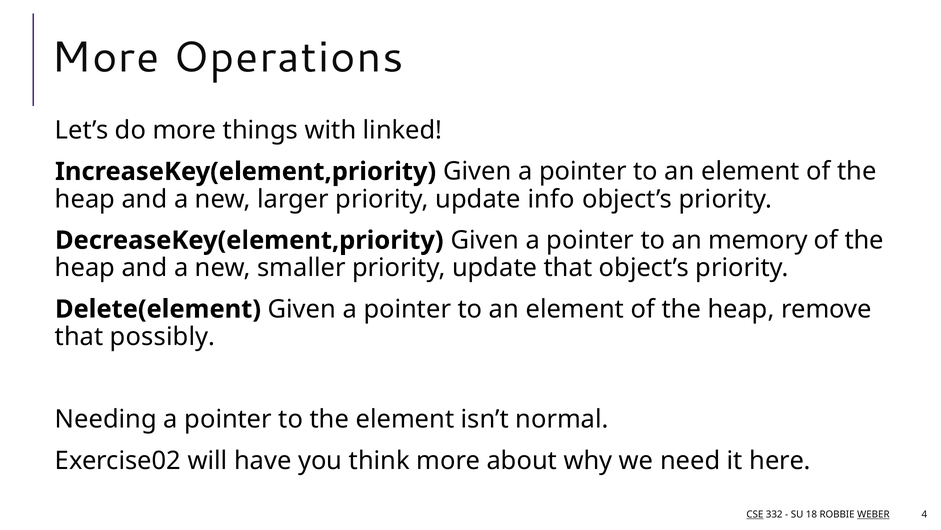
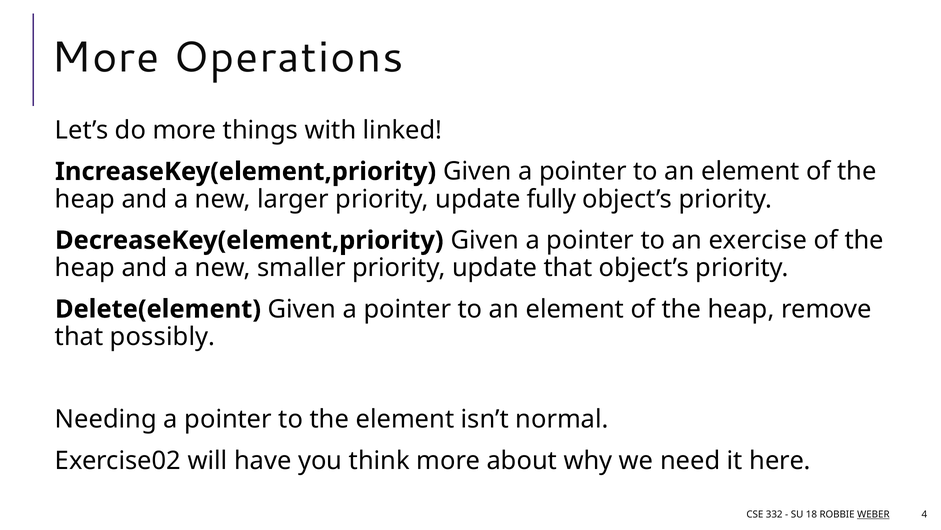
info: info -> fully (551, 199)
memory: memory -> exercise (758, 240)
CSE underline: present -> none (755, 514)
